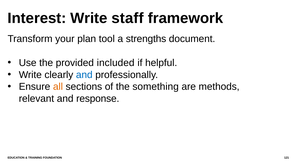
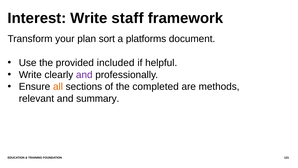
tool: tool -> sort (107, 39)
strengths: strengths -> platforms (146, 39)
and colour: blue -> purple (84, 75)
something: something -> completed (156, 86)
response: response -> summary (98, 98)
